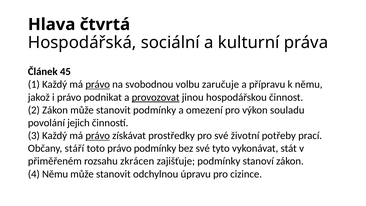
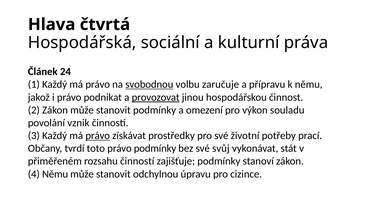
45: 45 -> 24 (65, 72)
právo underline: present -> none (98, 84)
svobodnou underline: none -> present (149, 84)
jejich: jejich -> vznik (78, 123)
stáří: stáří -> tvrdí (74, 148)
tyto: tyto -> svůj (221, 148)
rozsahu zkrácen: zkrácen -> činností (137, 161)
